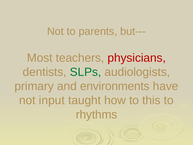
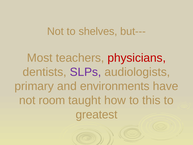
parents: parents -> shelves (98, 31)
SLPs colour: green -> purple (86, 72)
input: input -> room (52, 100)
rhythms: rhythms -> greatest (97, 114)
